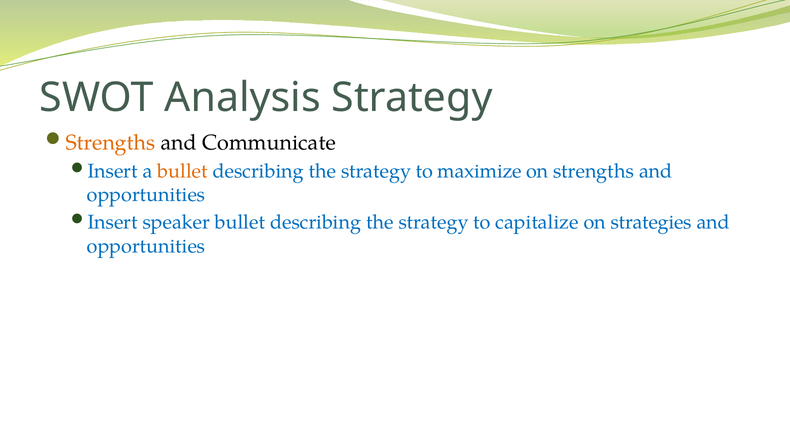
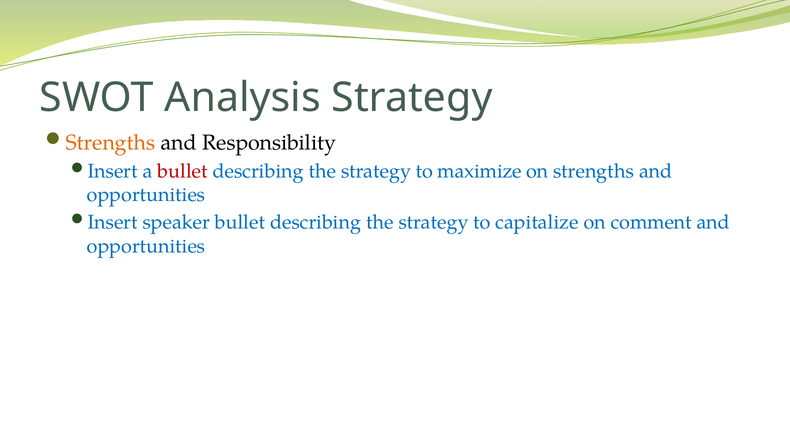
Communicate: Communicate -> Responsibility (269, 143)
bullet colour: orange -> red (183, 171)
strategies: strategies -> comment (651, 223)
